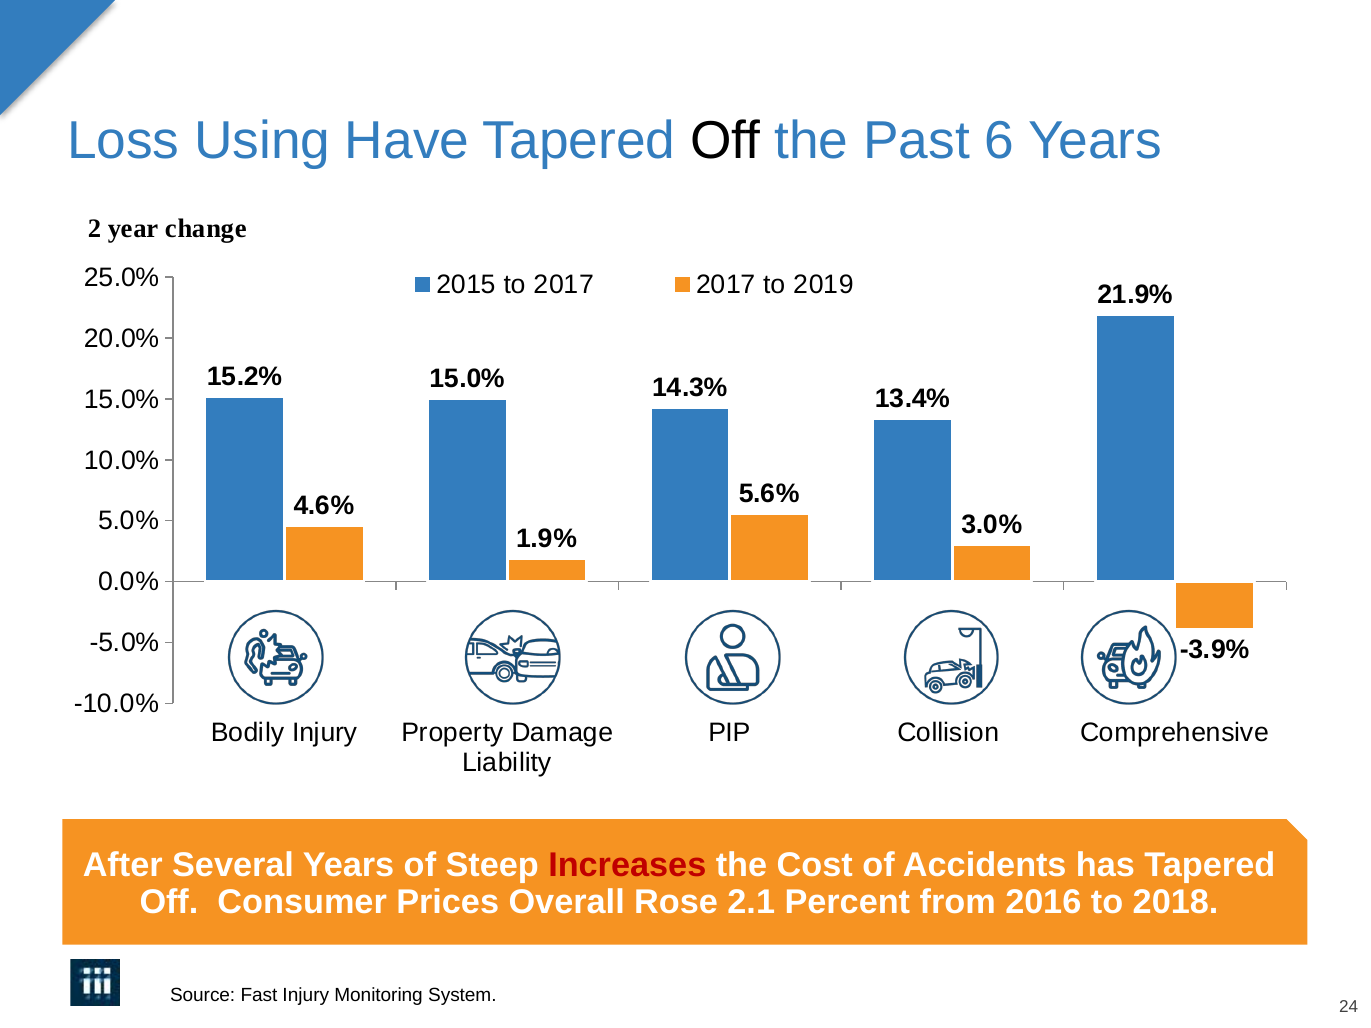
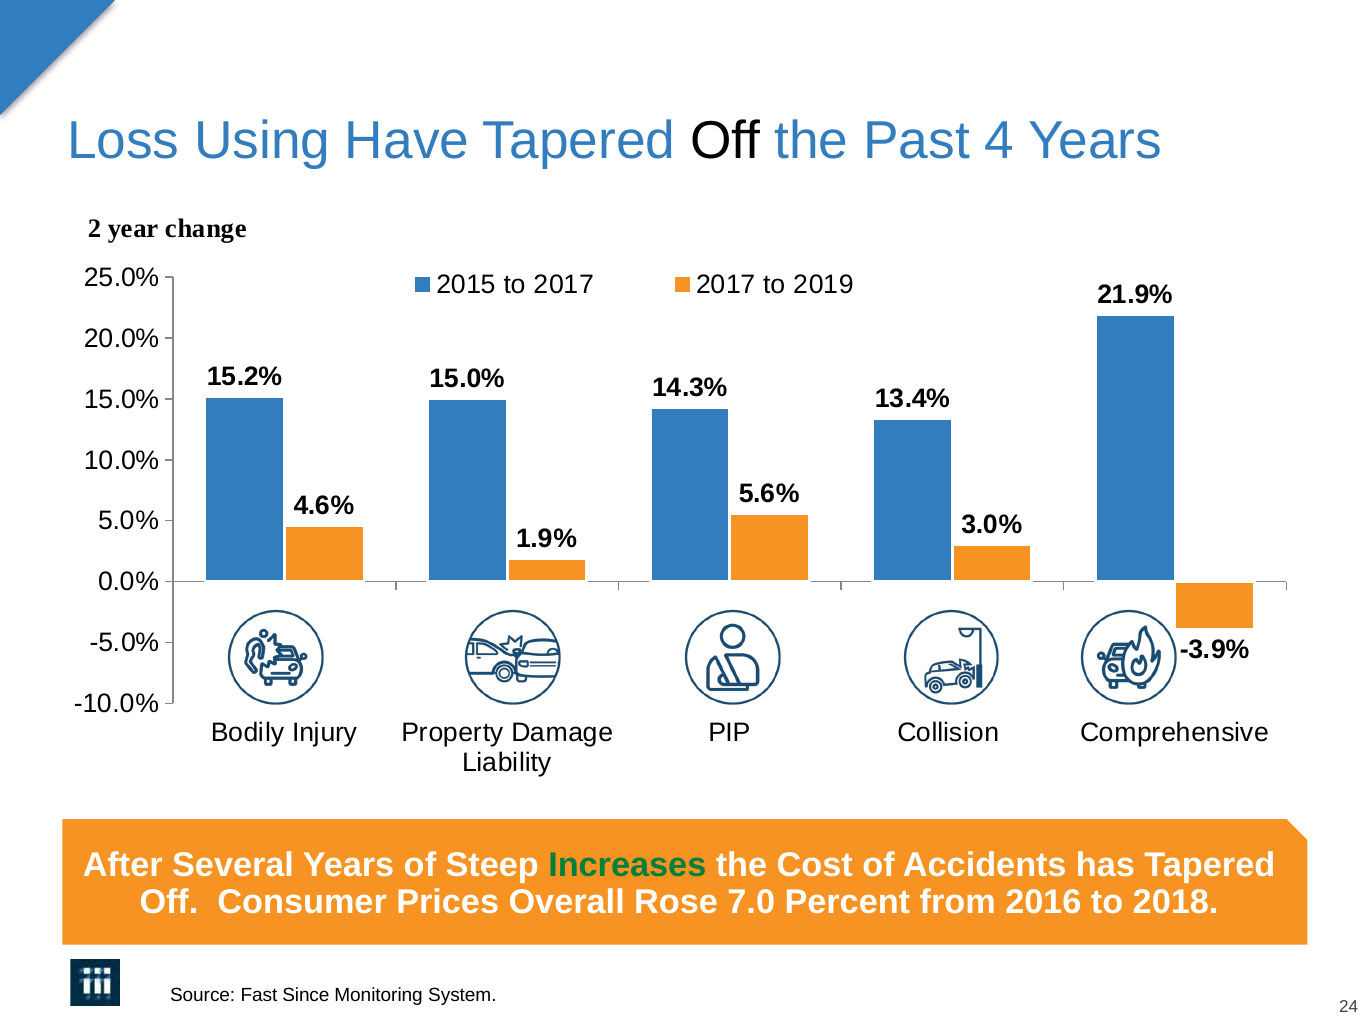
6: 6 -> 4 (999, 141)
Increases colour: red -> green (627, 865)
2.1: 2.1 -> 7.0 (751, 902)
Fast Injury: Injury -> Since (306, 996)
